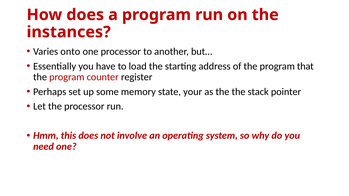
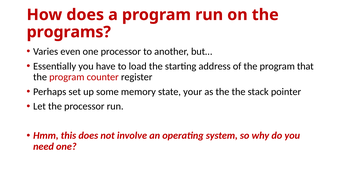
instances: instances -> programs (69, 32)
onto: onto -> even (70, 52)
